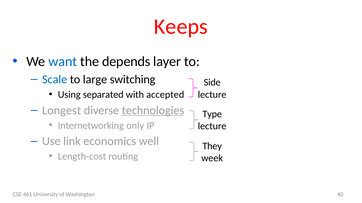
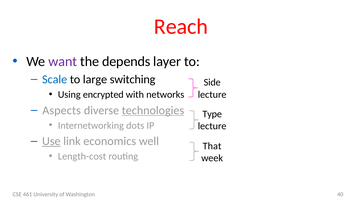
Keeps: Keeps -> Reach (181, 27)
want colour: blue -> purple (63, 62)
separated: separated -> encrypted (103, 95)
accepted: accepted -> networks (165, 95)
Longest: Longest -> Aspects (62, 111)
only: only -> dots (135, 126)
Use underline: none -> present (51, 142)
They: They -> That (212, 147)
